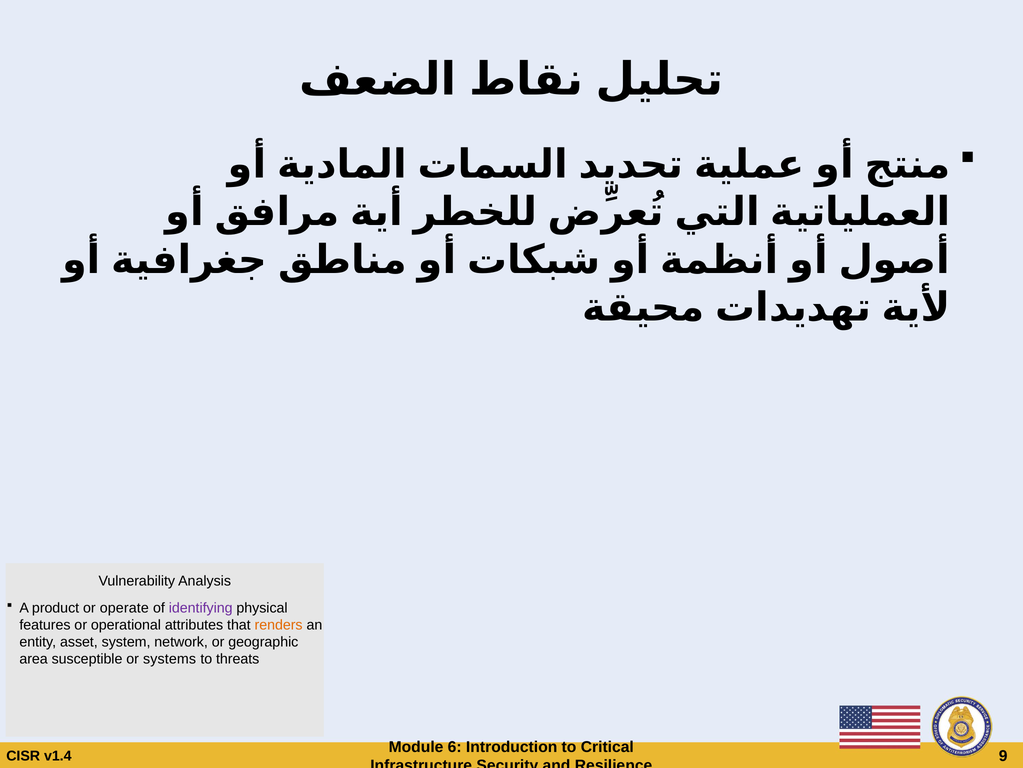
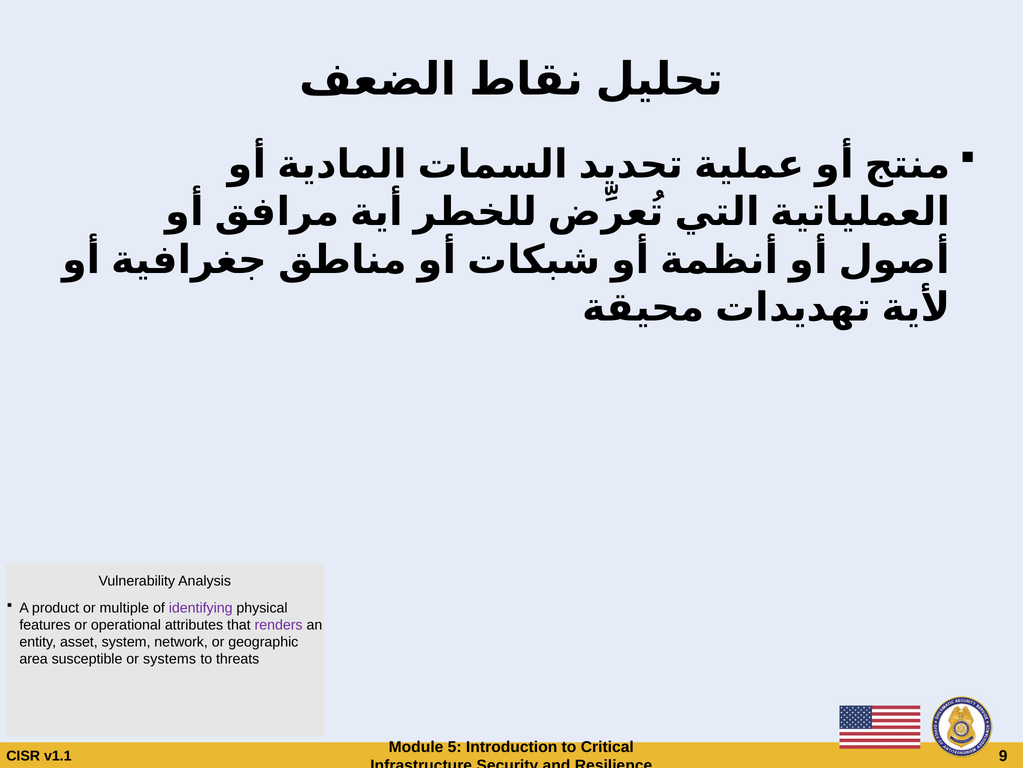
operate: operate -> multiple (124, 607)
renders colour: orange -> purple (279, 624)
6: 6 -> 5 (455, 746)
v1.4: v1.4 -> v1.1 (58, 755)
